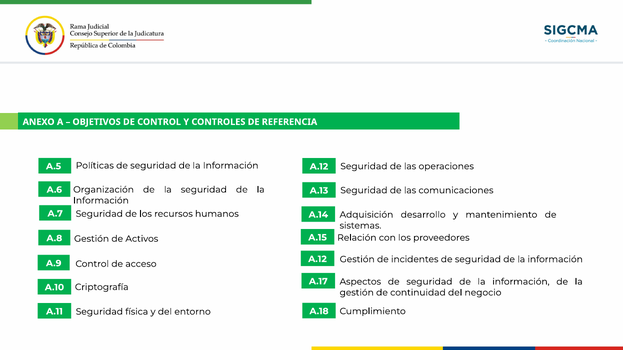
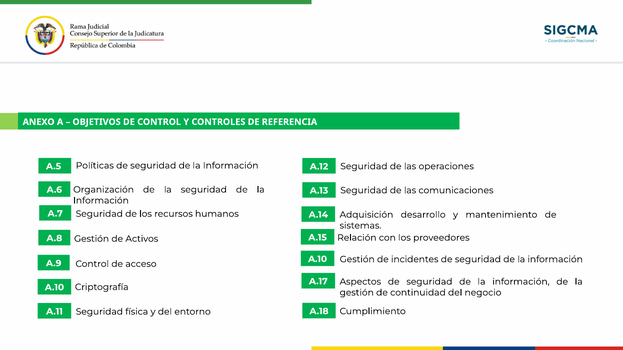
A.12: A.12 -> A.10 (318, 259)
